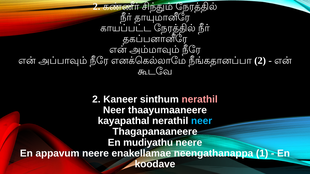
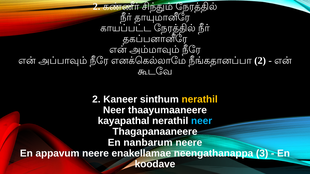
nerathil colour: pink -> yellow (200, 100)
mudiyathu: mudiyathu -> nanbarum (148, 143)
1: 1 -> 3 (262, 154)
